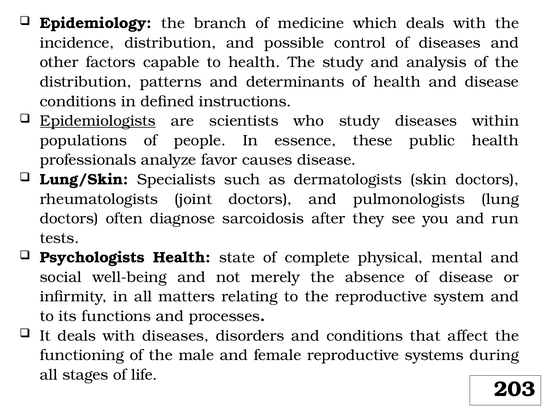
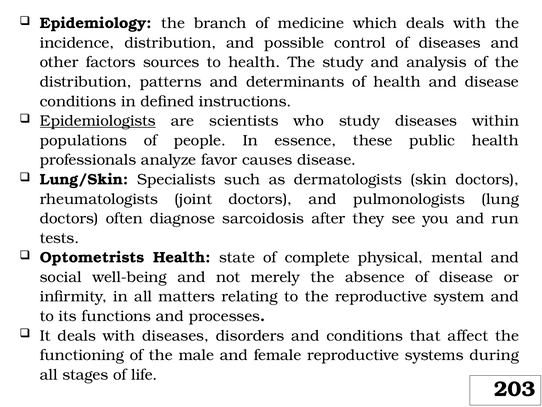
capable: capable -> sources (171, 62)
Psychologists: Psychologists -> Optometrists (92, 257)
